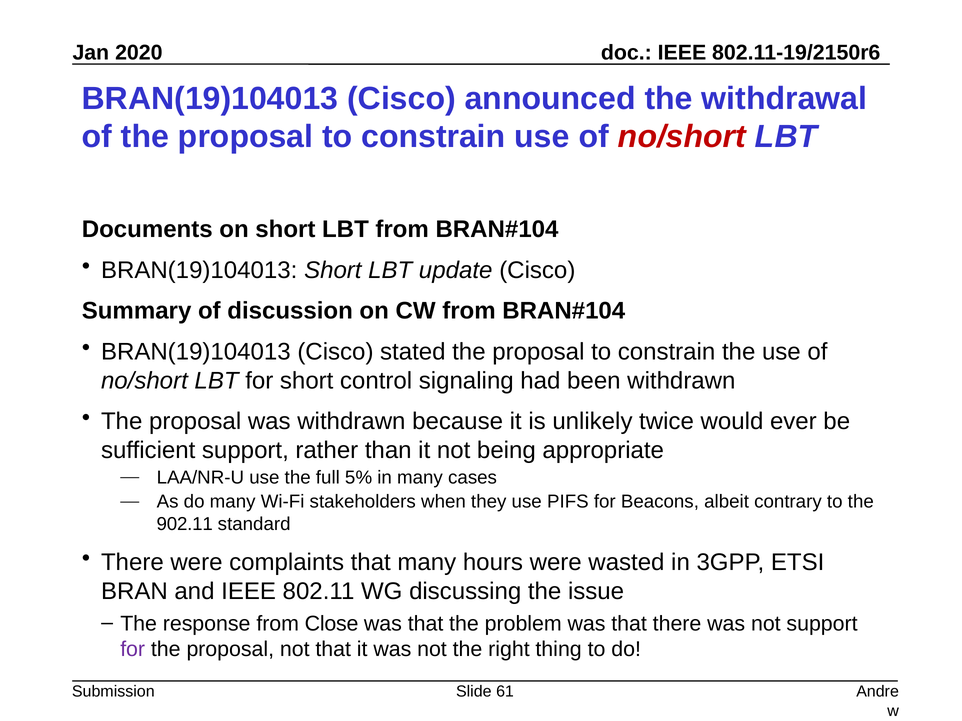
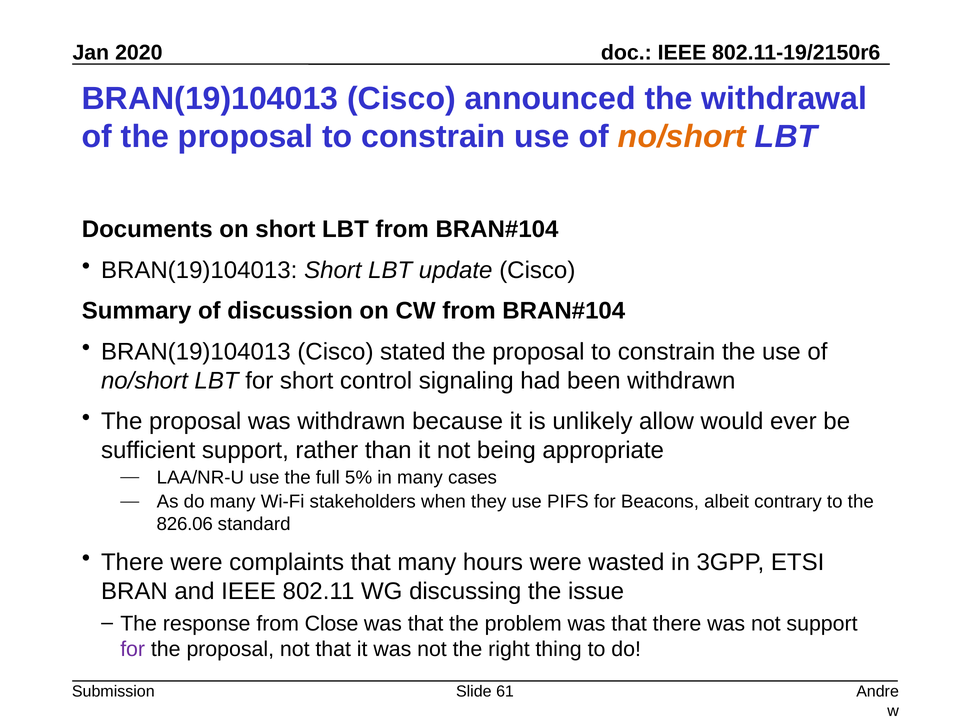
no/short colour: red -> orange (682, 137)
twice: twice -> allow (666, 422)
902.11: 902.11 -> 826.06 (185, 525)
